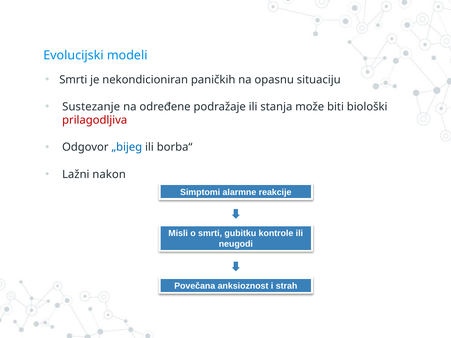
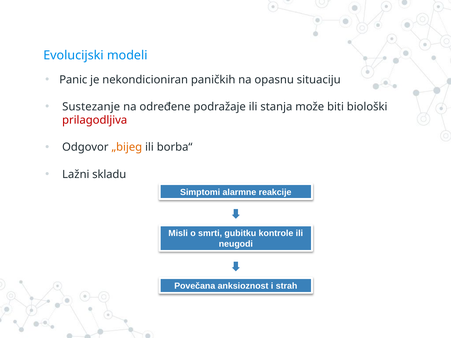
Smrti: Smrti -> Panic (73, 80)
„bijeg colour: blue -> orange (127, 147)
nakon: nakon -> skladu (109, 174)
